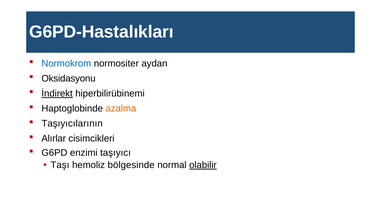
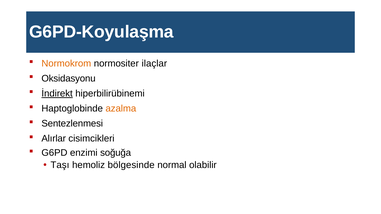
G6PD-Hastalıkları: G6PD-Hastalıkları -> G6PD-Koyulaşma (101, 32)
Normokrom colour: blue -> orange (66, 64)
aydan: aydan -> ilaçlar (154, 64)
Taşıyıcılarının: Taşıyıcılarının -> Sentezlenmesi (72, 124)
taşıyıcı: taşıyıcı -> soğuğa (116, 153)
olabilir underline: present -> none (203, 165)
